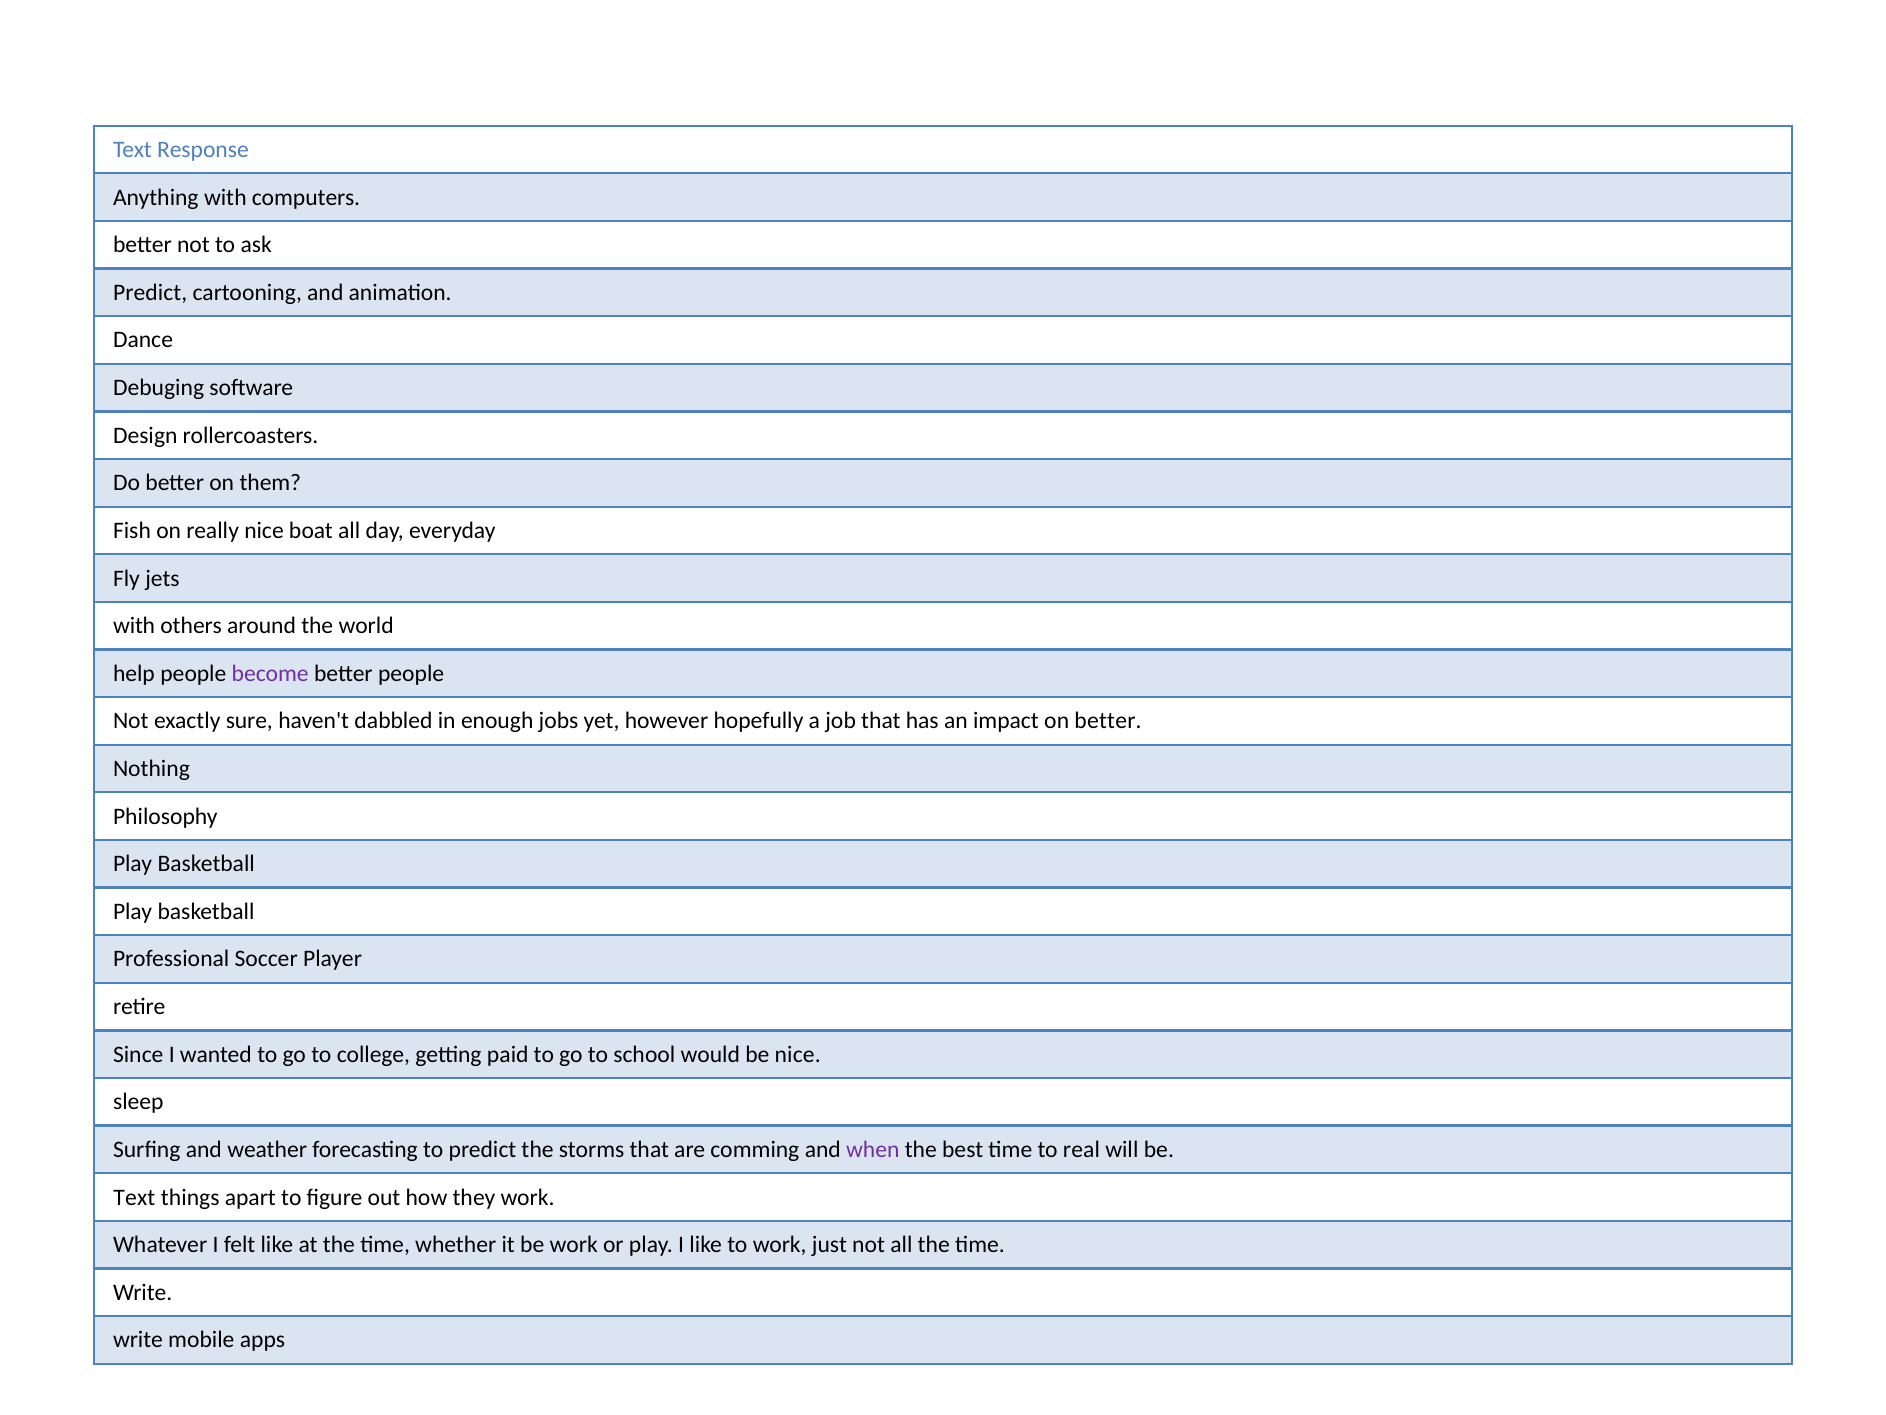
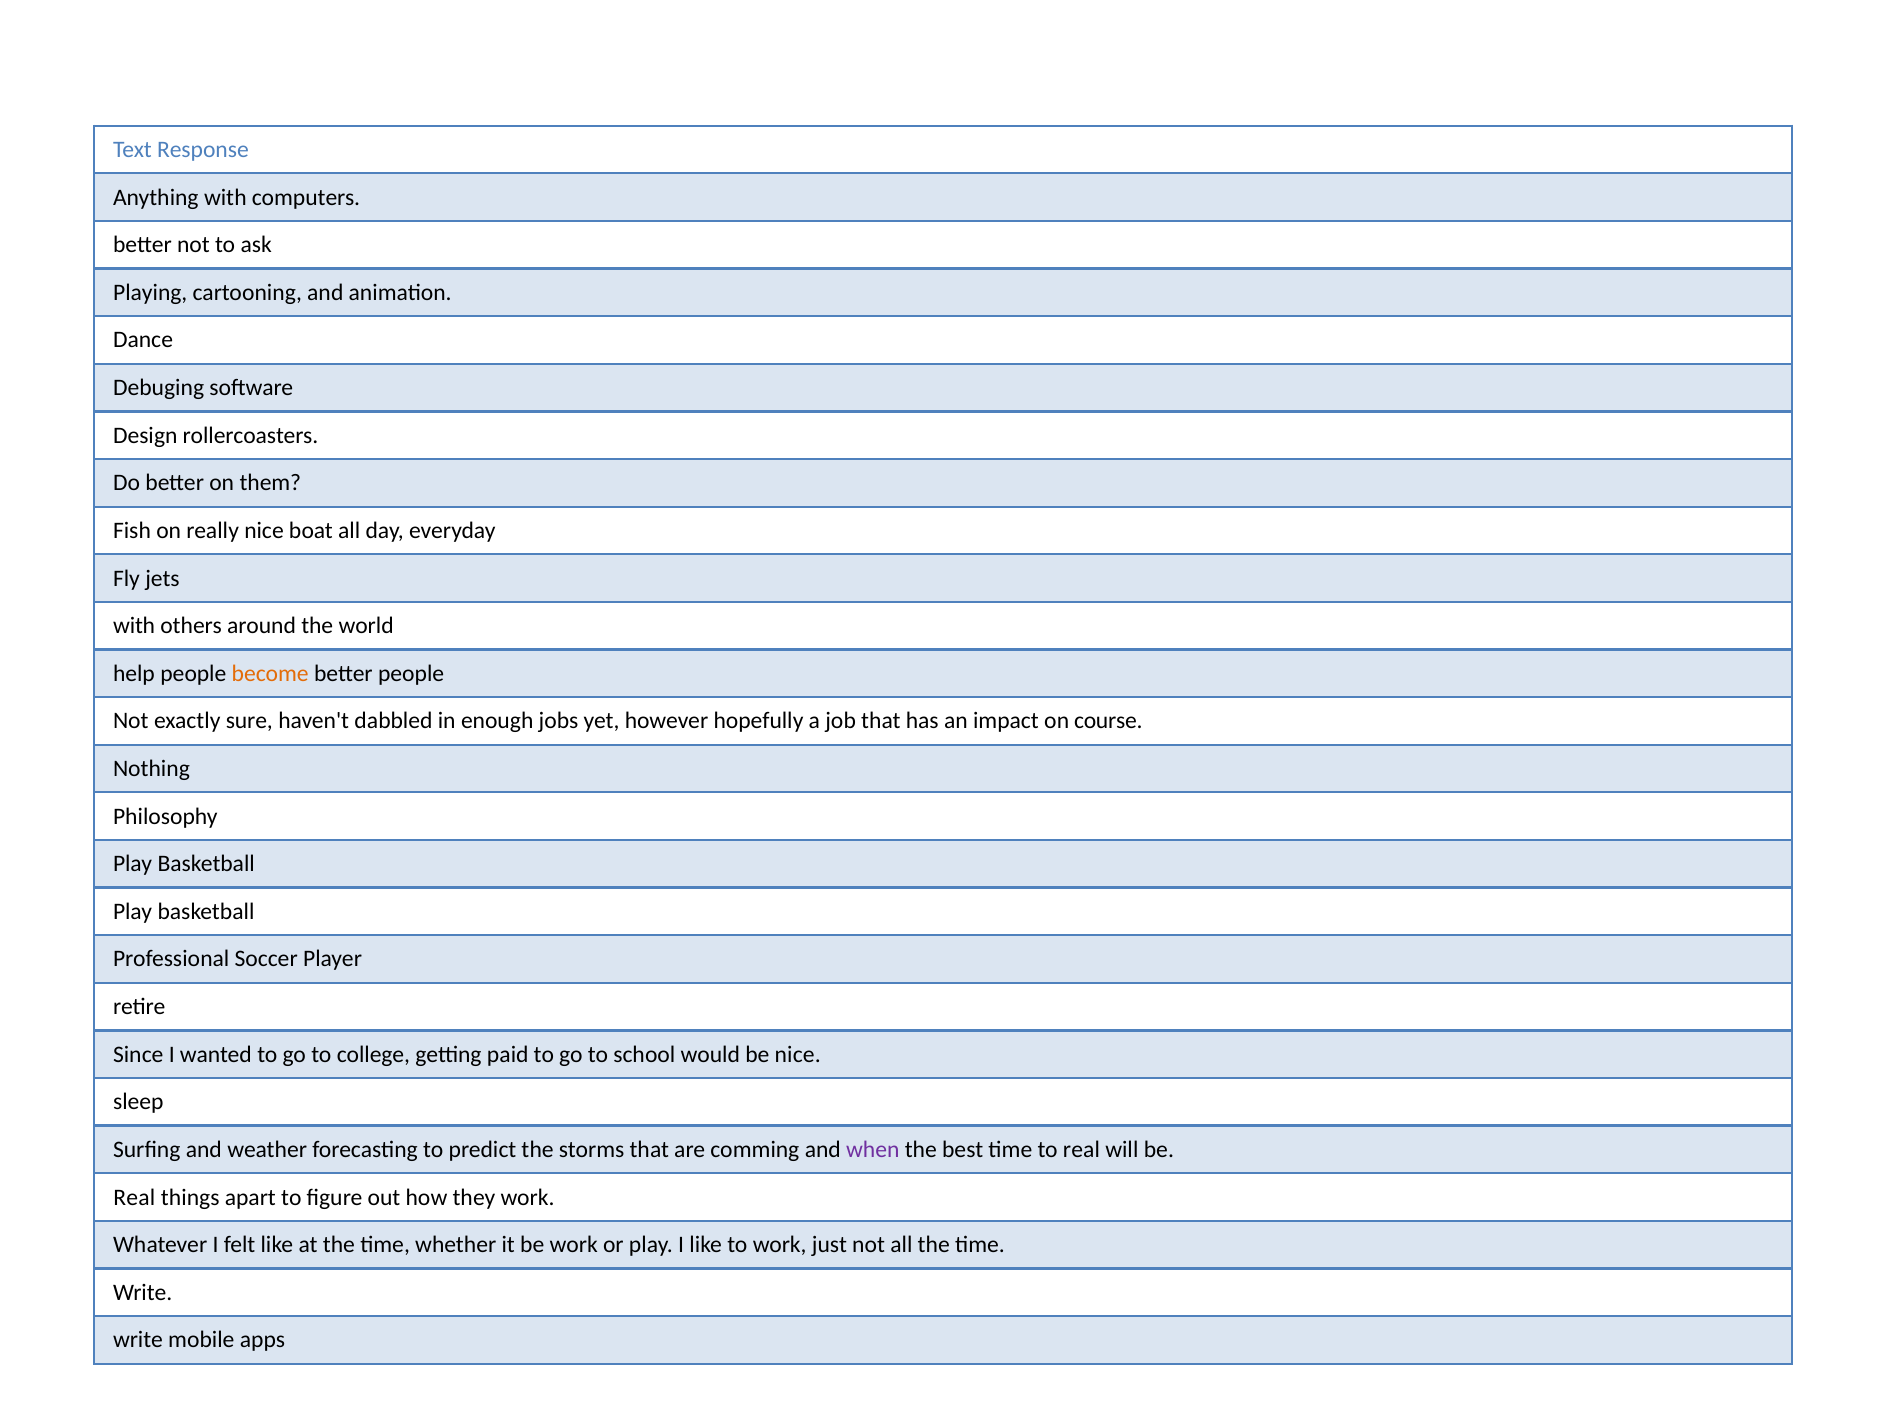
Predict: Predict -> Playing (150, 292)
become colour: purple -> orange (270, 673)
on better: better -> course (1108, 721)
Text: Text -> Real (134, 1197)
